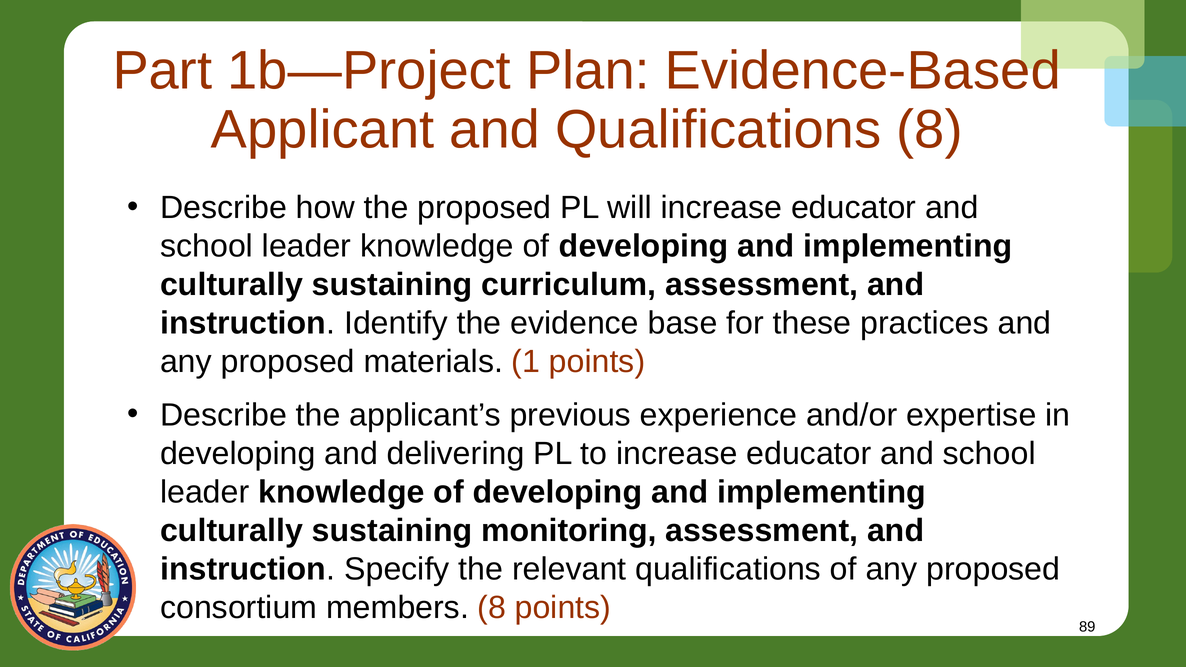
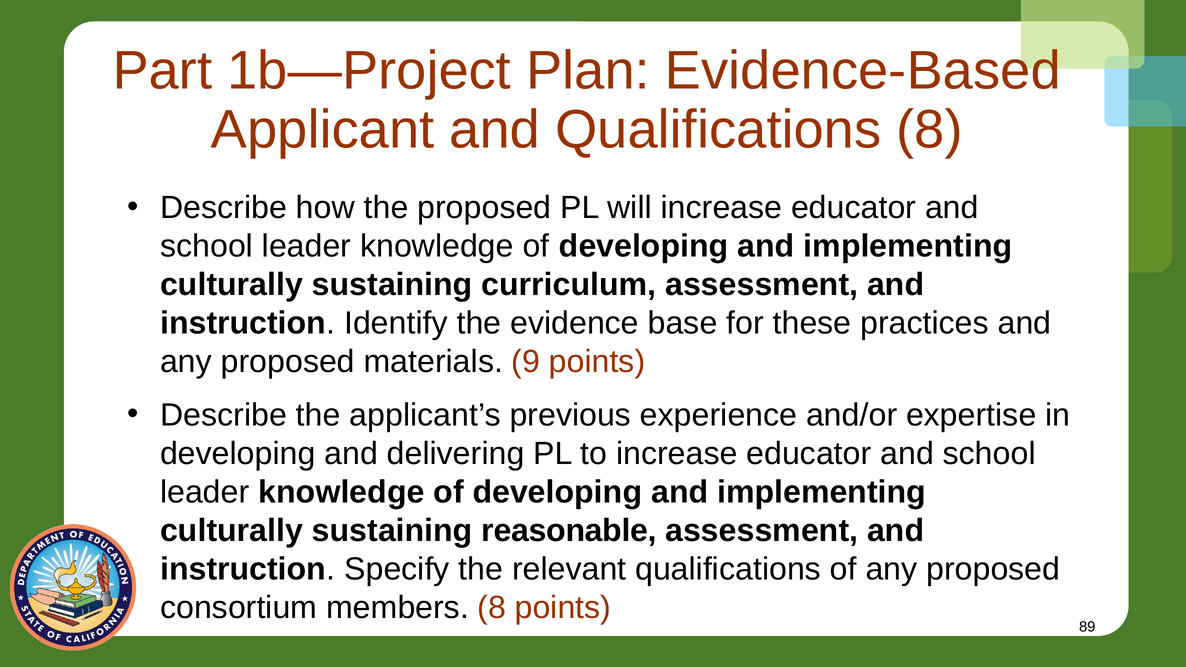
1: 1 -> 9 (526, 362)
monitoring: monitoring -> reasonable (569, 531)
